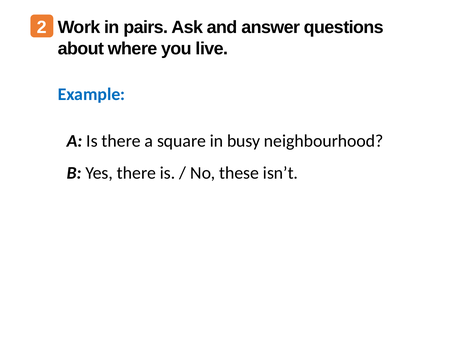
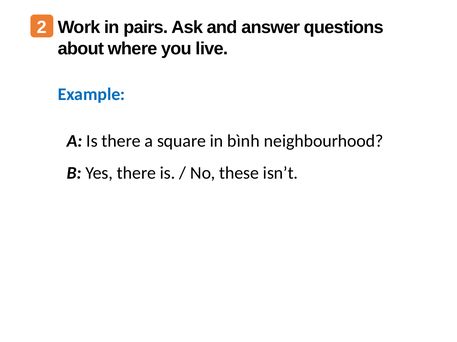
busy: busy -> bình (243, 141)
